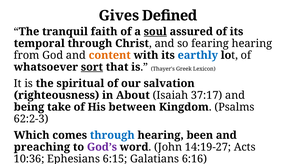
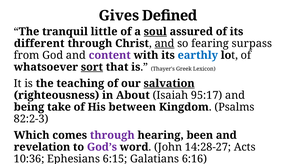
faith: faith -> little (104, 32)
temporal: temporal -> different (39, 43)
and underline: none -> present (165, 43)
fearing hearing: hearing -> surpass (252, 43)
content colour: orange -> purple (110, 55)
spiritual: spiritual -> teaching (80, 83)
salvation underline: none -> present (169, 83)
37:17: 37:17 -> 95:17 (207, 95)
62:2-3: 62:2-3 -> 82:2-3 (31, 119)
through colour: blue -> purple (112, 135)
preaching: preaching -> revelation (42, 147)
14:19-27: 14:19-27 -> 14:28-27 (208, 147)
